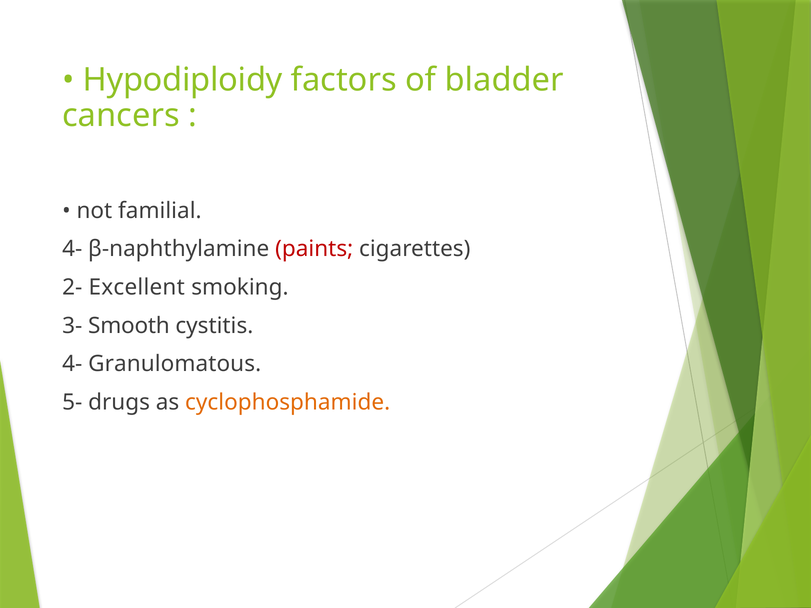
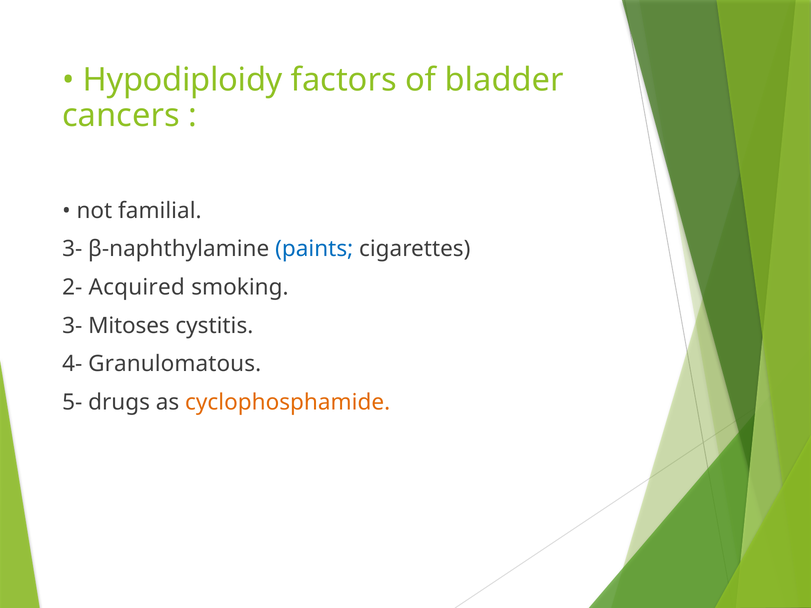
4-: 4- -> 3- (72, 249)
paints colour: red -> blue (314, 249)
Excellent: Excellent -> Acquired (137, 287)
Smooth: Smooth -> Mitoses (129, 326)
